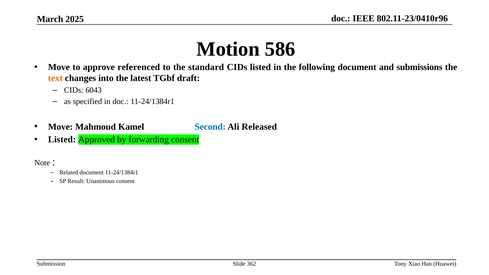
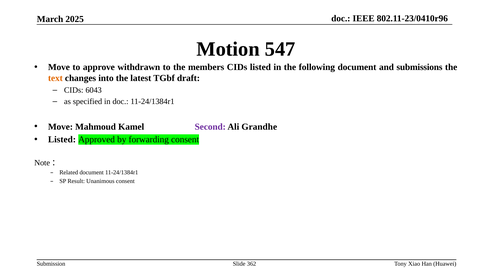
586: 586 -> 547 (280, 49)
referenced: referenced -> withdrawn (139, 67)
standard: standard -> members (206, 67)
Second colour: blue -> purple (210, 127)
Released: Released -> Grandhe (259, 127)
